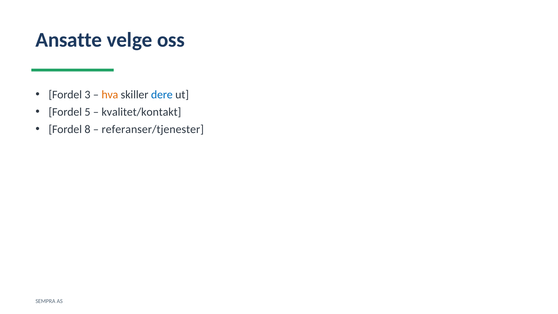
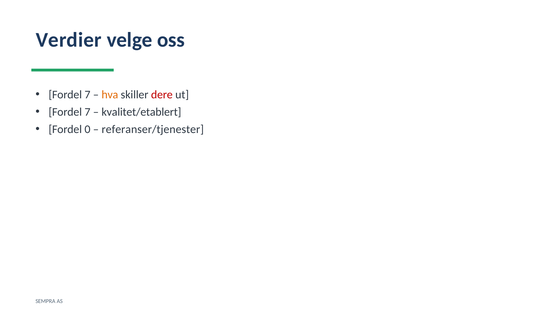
Ansatte: Ansatte -> Verdier (69, 40)
3: 3 -> 7 (87, 95)
dere colour: blue -> red (162, 95)
5: 5 -> 7 (87, 112)
kvalitet/kontakt: kvalitet/kontakt -> kvalitet/etablert (141, 112)
8: 8 -> 0 (87, 129)
